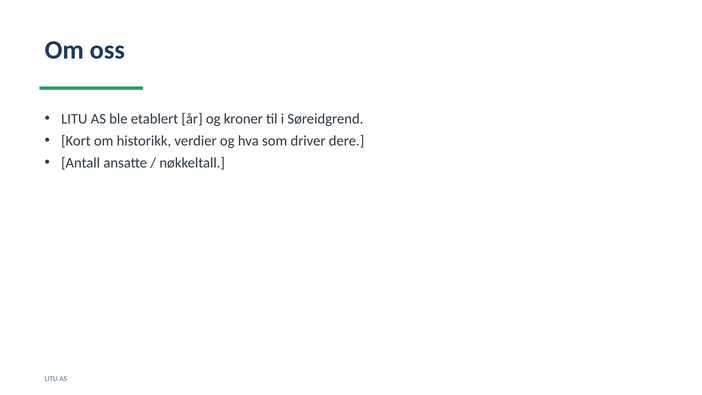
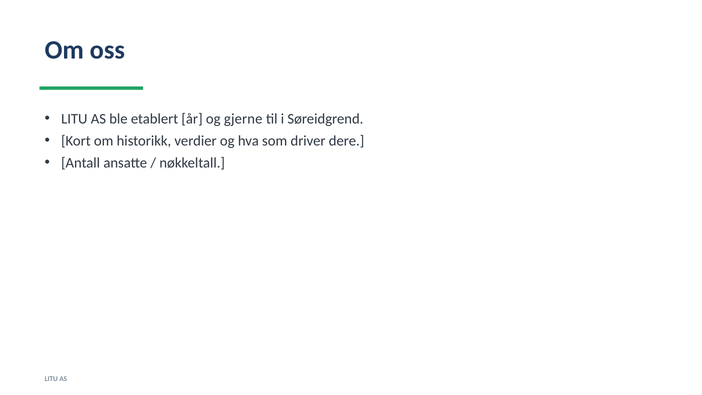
kroner: kroner -> gjerne (243, 119)
